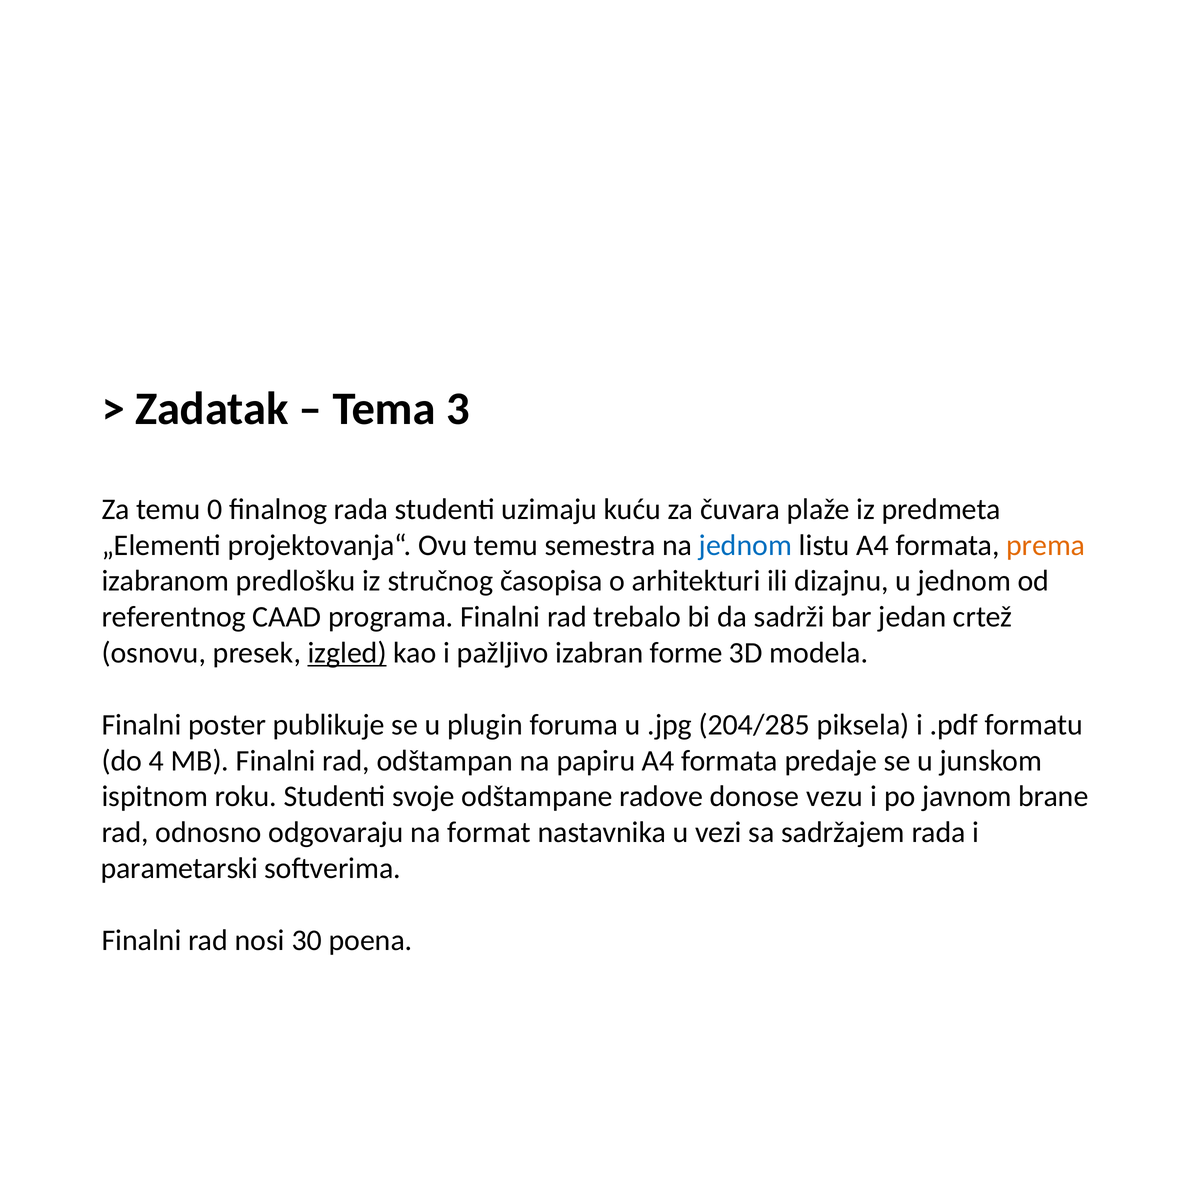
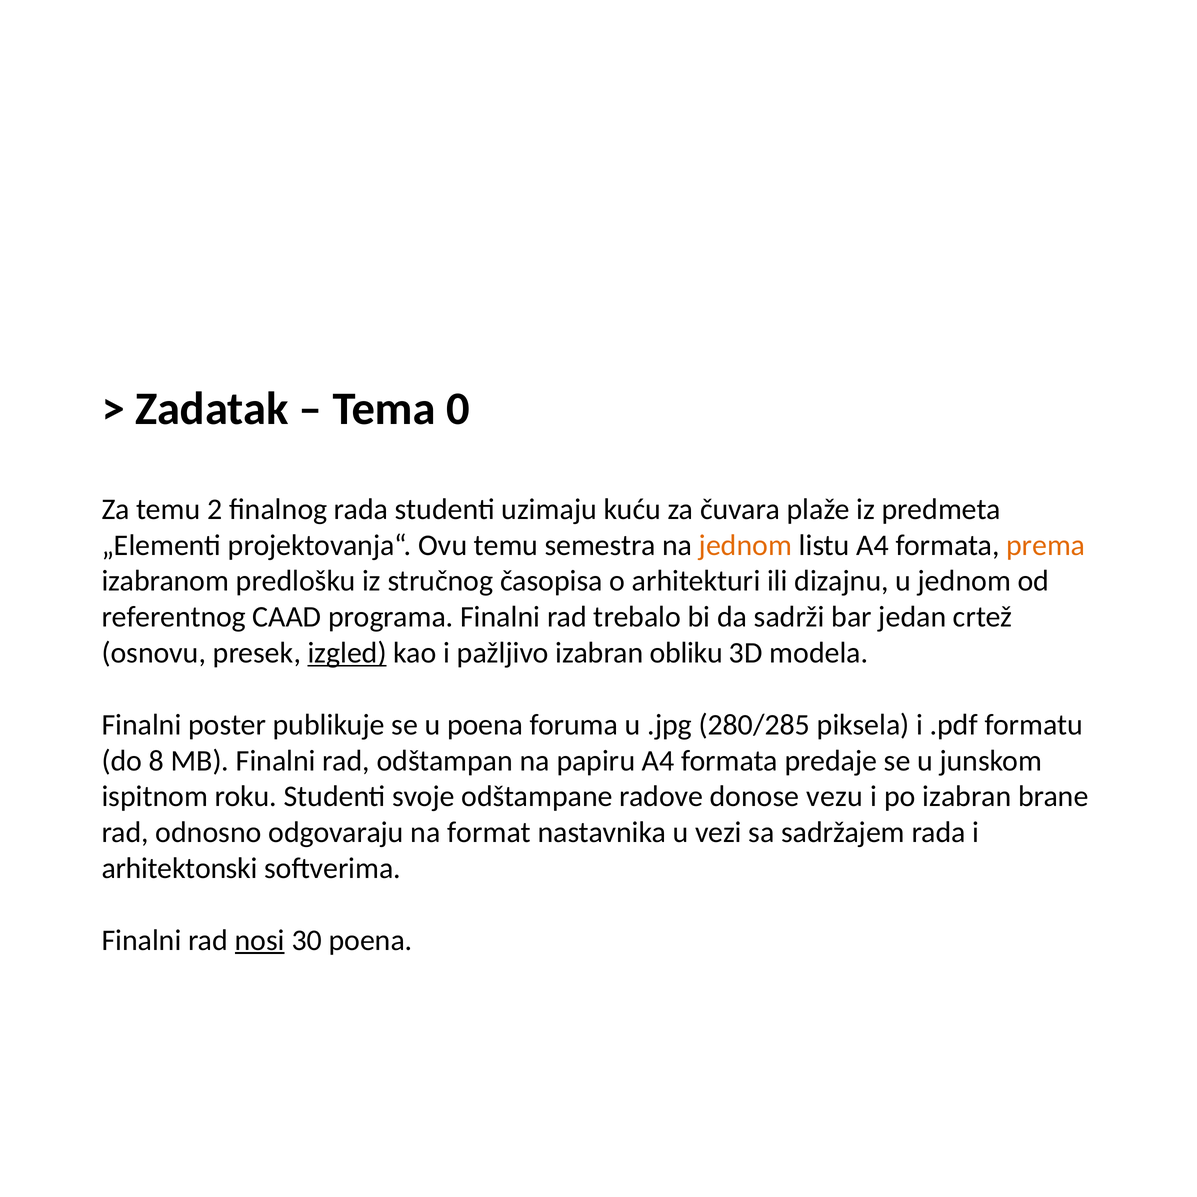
3: 3 -> 0 (458, 409)
0: 0 -> 2 (215, 509)
jednom colour: blue -> orange (746, 545)
forme: forme -> obliku (686, 653)
u plugin: plugin -> poena (485, 725)
204/285: 204/285 -> 280/285 (754, 725)
4: 4 -> 8 (156, 761)
po javnom: javnom -> izabran (967, 797)
parametarski: parametarski -> arhitektonski (180, 868)
nosi underline: none -> present (260, 940)
